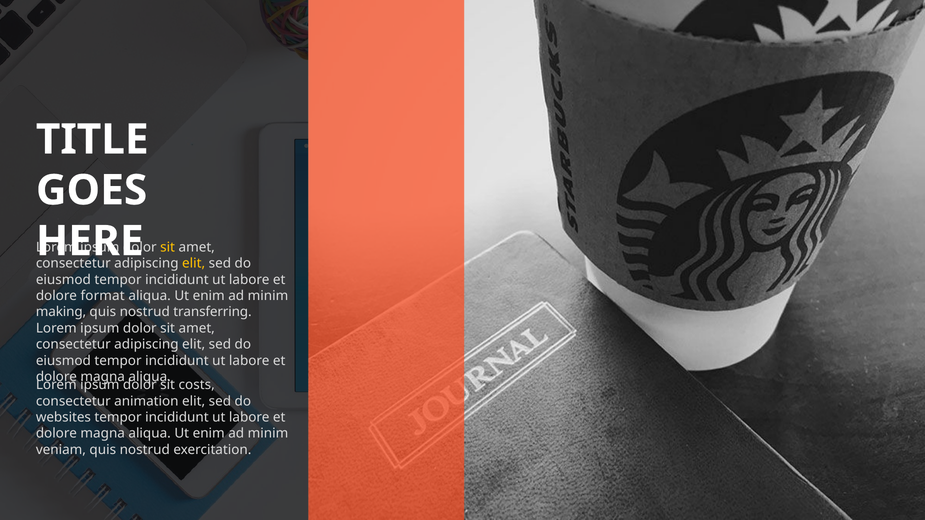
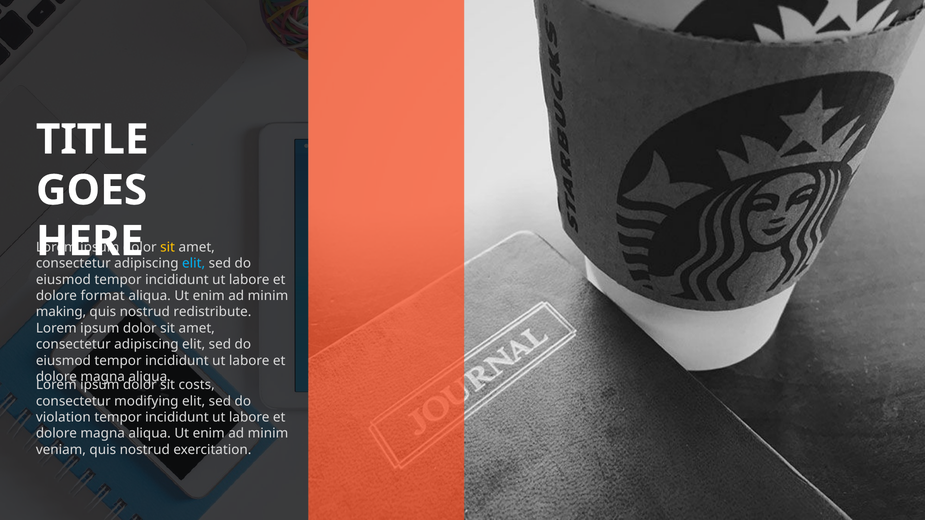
elit colour: yellow -> light blue (194, 264)
transferring: transferring -> redistribute (212, 312)
animation: animation -> modifying (146, 401)
websites: websites -> violation (63, 418)
